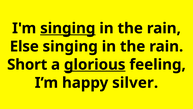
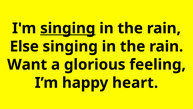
Short: Short -> Want (27, 64)
glorious underline: present -> none (95, 64)
silver: silver -> heart (135, 82)
